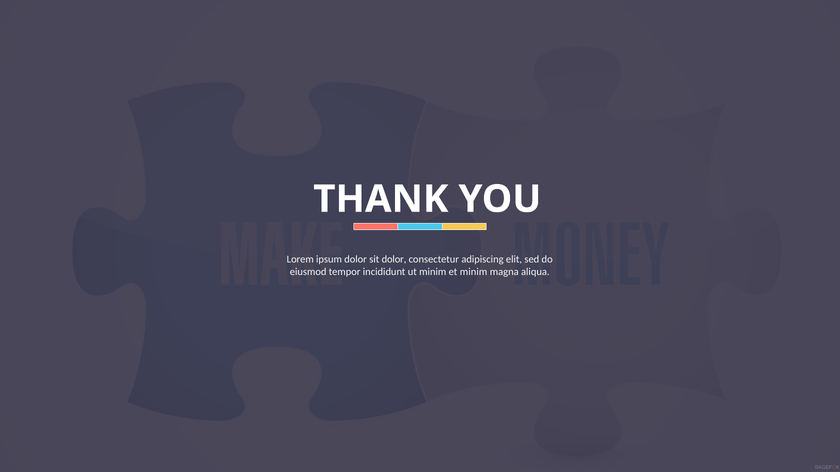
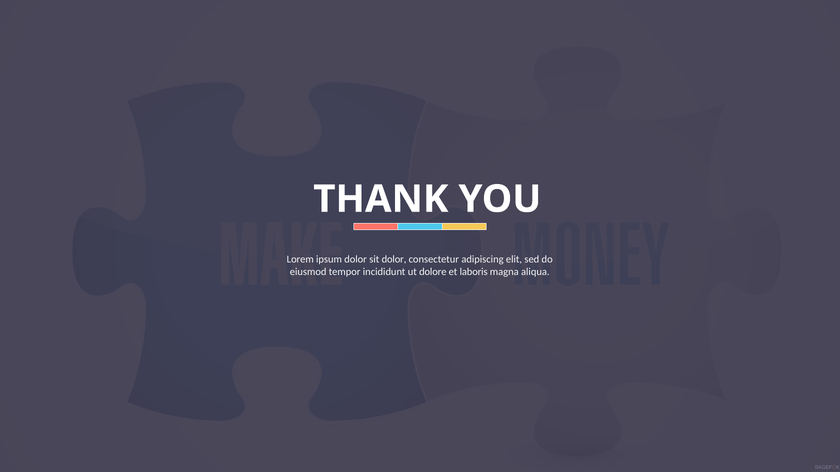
ut minim: minim -> dolore (433, 272)
et minim: minim -> laboris (474, 272)
